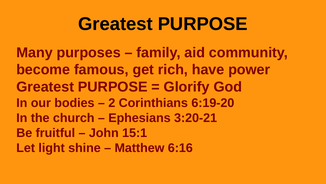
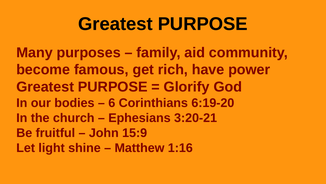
2: 2 -> 6 (112, 103)
15:1: 15:1 -> 15:9 (135, 133)
6:16: 6:16 -> 1:16 (180, 147)
